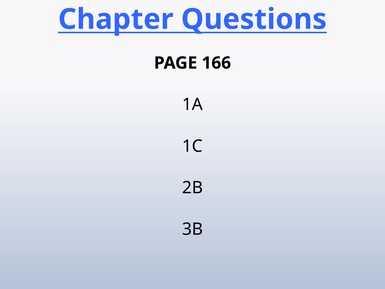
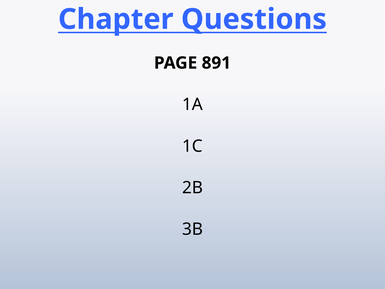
166: 166 -> 891 (216, 63)
